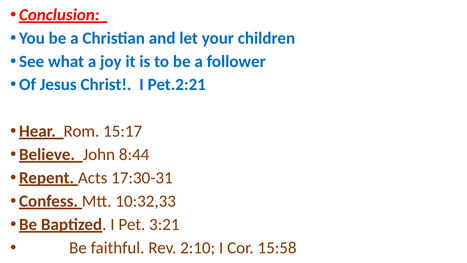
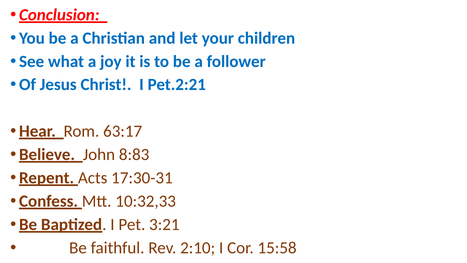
15:17: 15:17 -> 63:17 (123, 131)
8:44: 8:44 -> 8:83 (134, 154)
